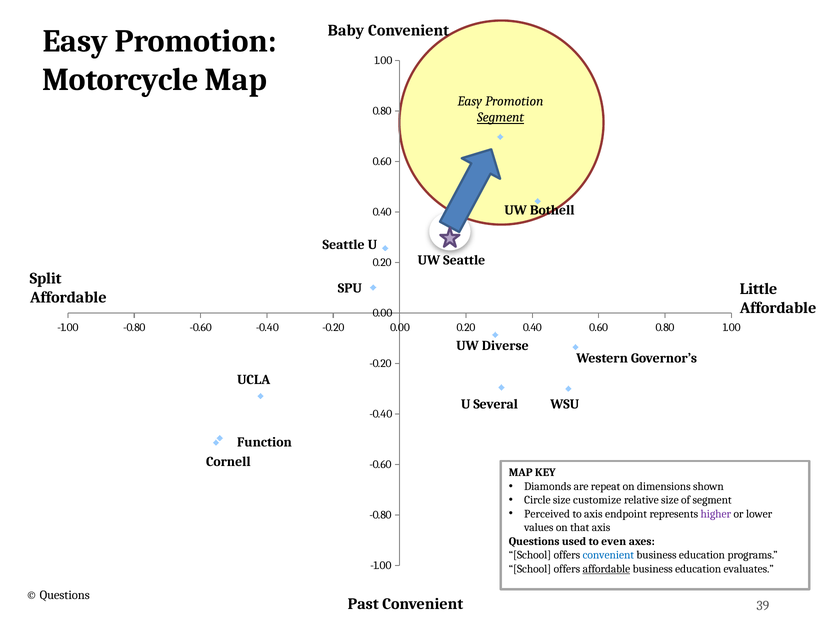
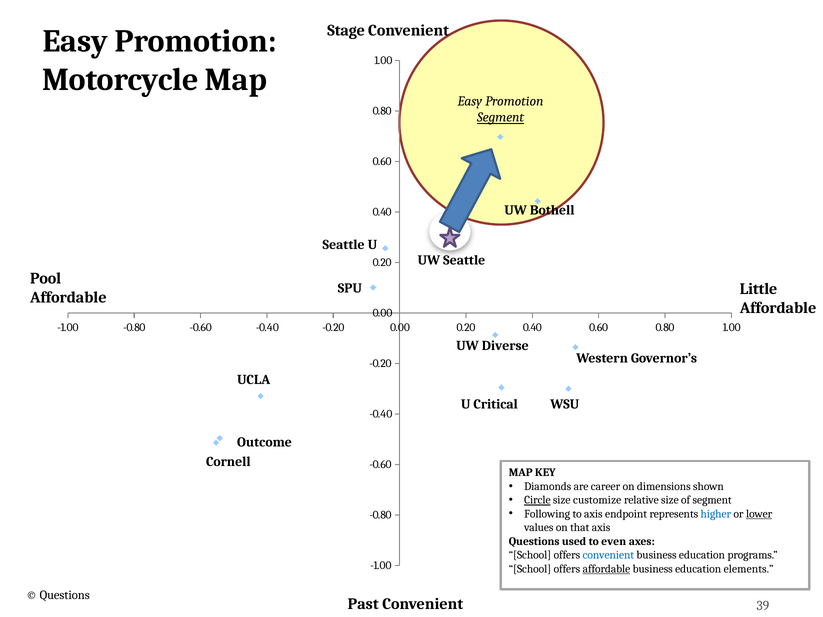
Baby: Baby -> Stage (346, 30)
Split: Split -> Pool (46, 279)
Several: Several -> Critical (496, 404)
Function: Function -> Outcome (264, 443)
repeat: repeat -> career (606, 487)
Circle underline: none -> present (537, 500)
Perceived: Perceived -> Following (547, 514)
higher colour: purple -> blue (716, 514)
lower underline: none -> present (759, 514)
evaluates: evaluates -> elements (749, 569)
